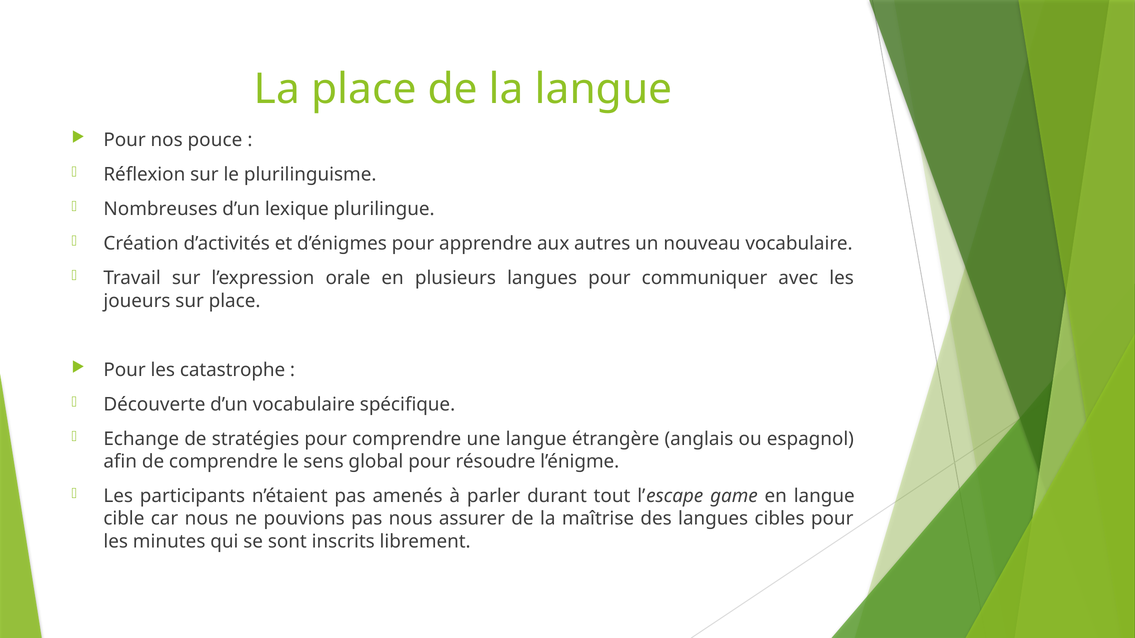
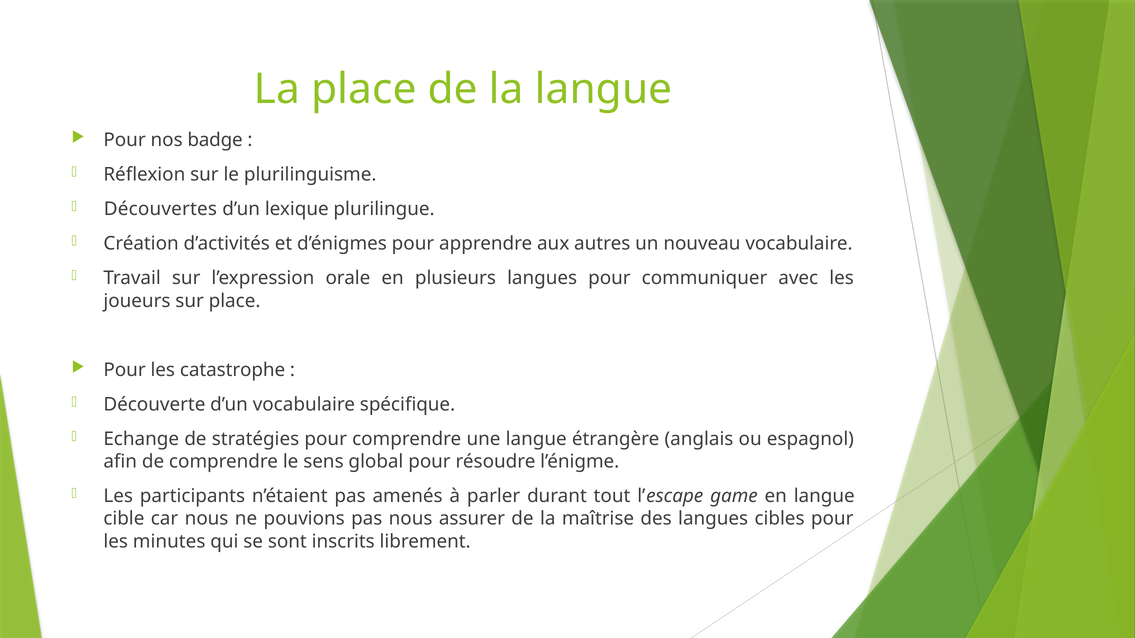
pouce: pouce -> badge (215, 140)
Nombreuses: Nombreuses -> Découvertes (160, 209)
